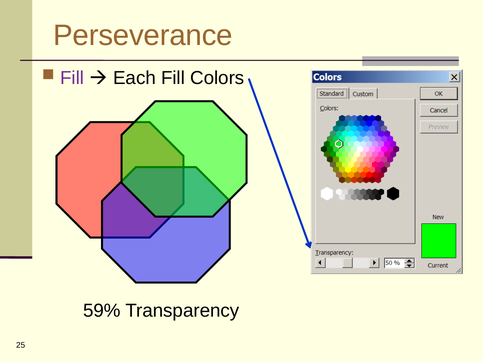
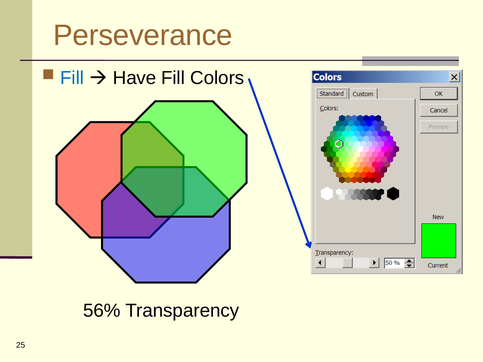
Fill colour: purple -> blue (72, 78)
Each: Each -> Have (135, 78)
59%: 59% -> 56% (102, 311)
